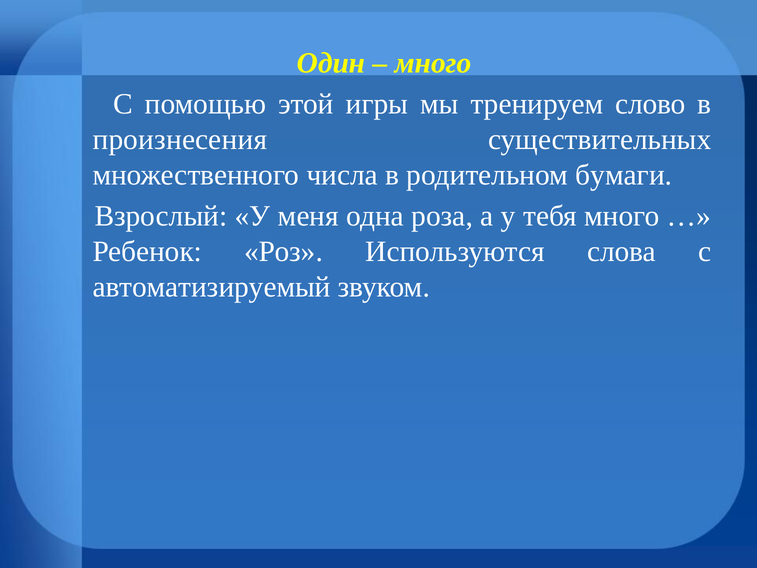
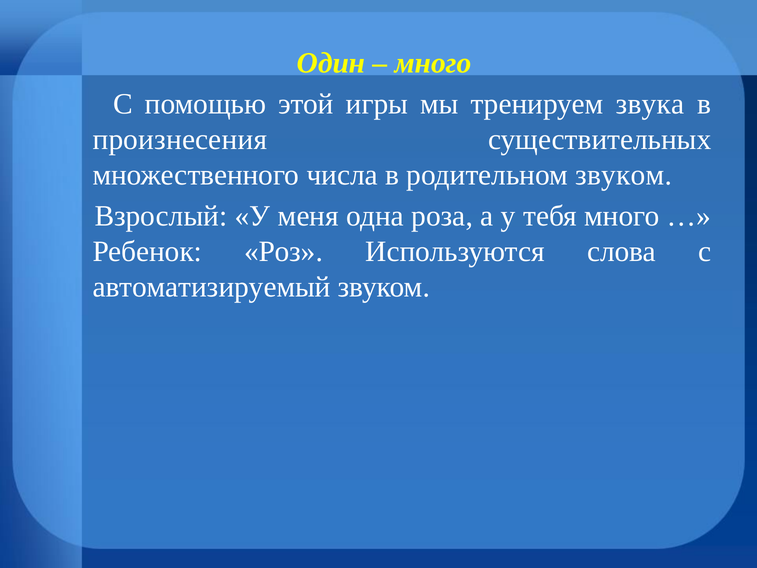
слово: слово -> звука (650, 104)
родительном бумаги: бумаги -> звуком (624, 175)
